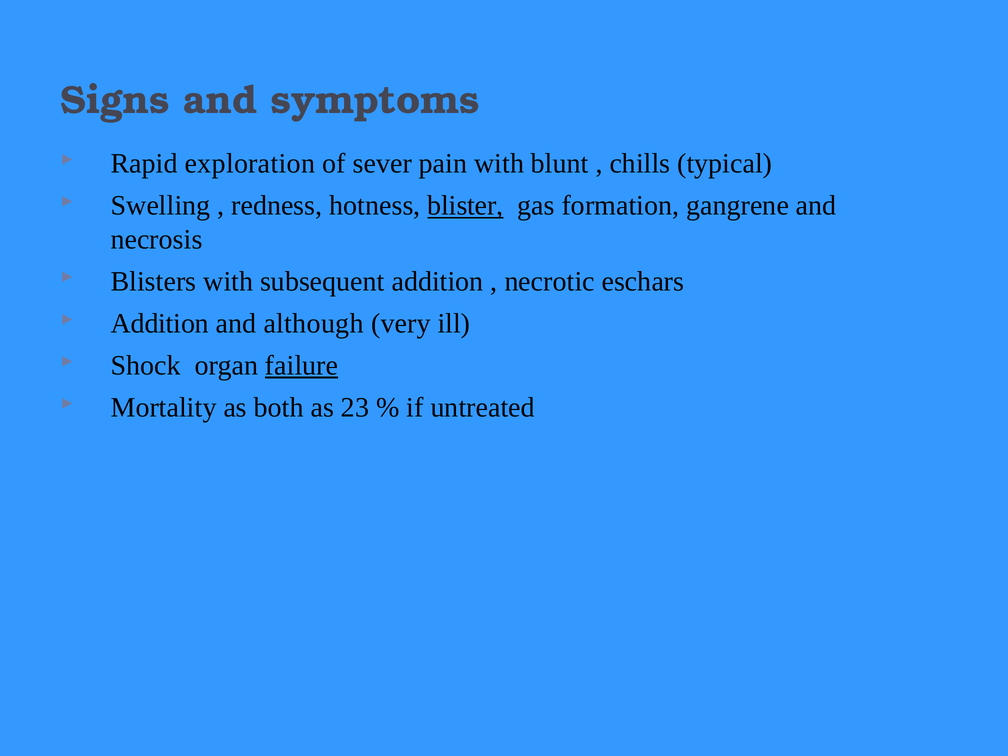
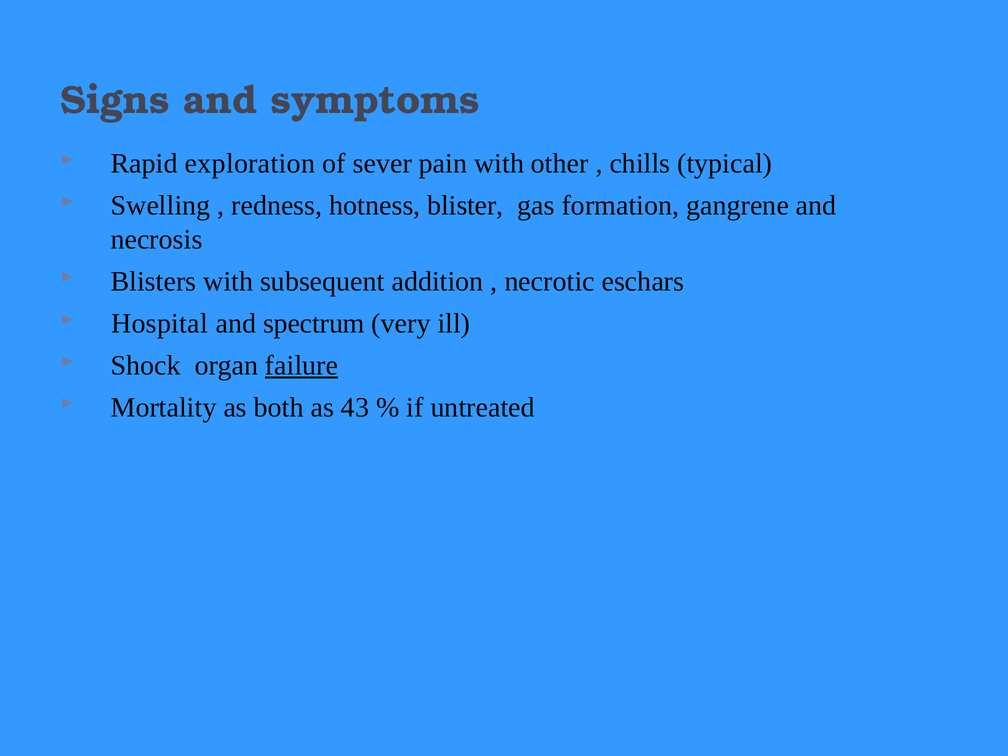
blunt: blunt -> other (560, 164)
blister underline: present -> none (465, 206)
Addition: Addition -> Hospital (160, 323)
although: although -> spectrum (314, 323)
23: 23 -> 43 (355, 408)
